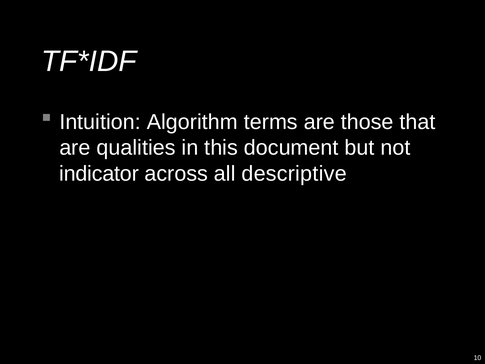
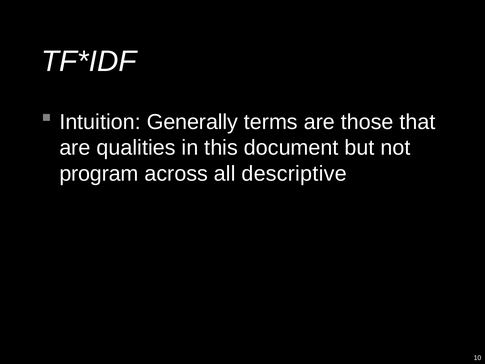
Algorithm: Algorithm -> Generally (192, 122)
indicator: indicator -> program (99, 174)
